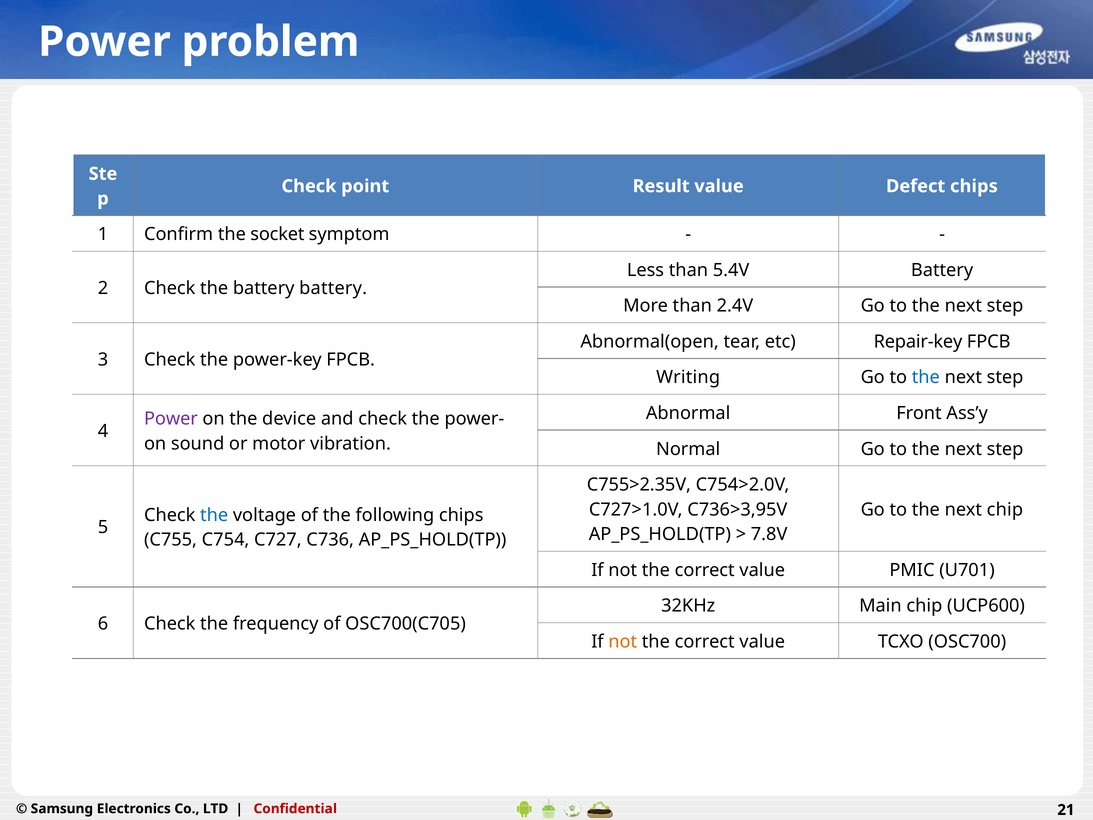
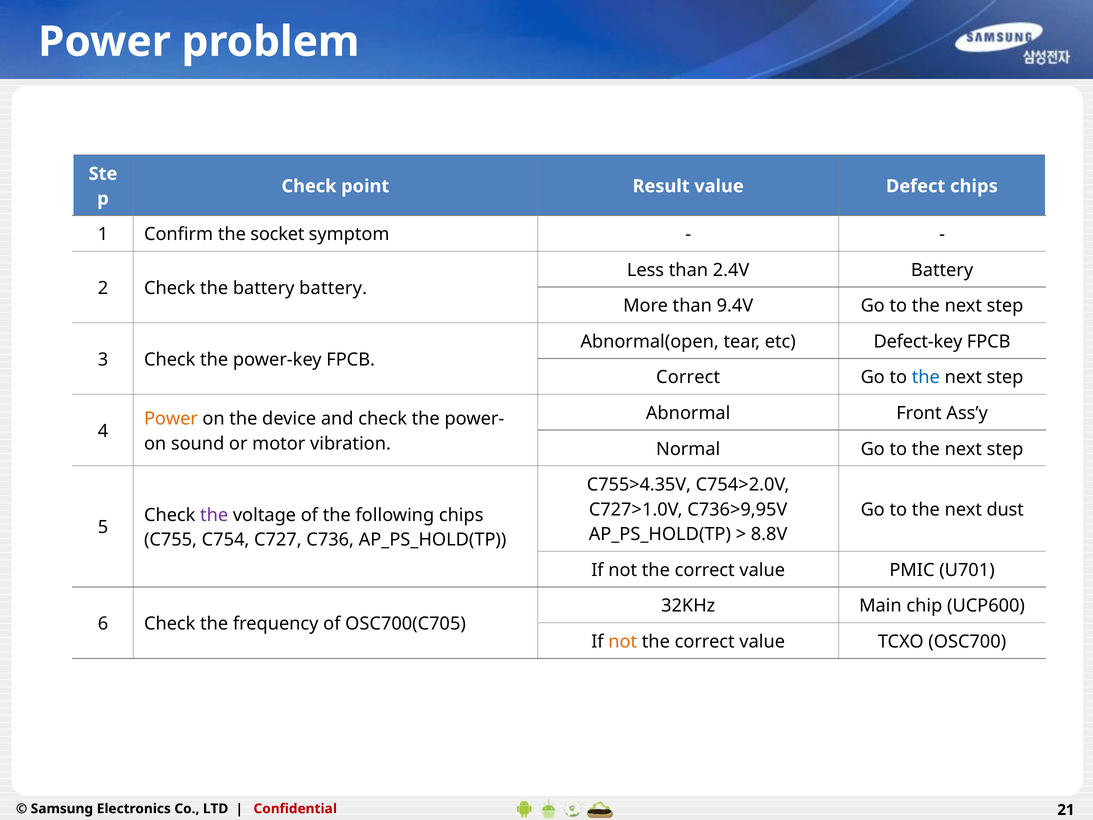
5.4V: 5.4V -> 2.4V (731, 270)
2.4V: 2.4V -> 9.4V (735, 306)
Repair-key: Repair-key -> Defect-key (918, 342)
Writing: Writing -> Correct (688, 377)
Power colour: purple -> orange (171, 419)
C755>2.35V: C755>2.35V -> C755>4.35V (639, 485)
C736>3,95V: C736>3,95V -> C736>9,95V (737, 509)
next chip: chip -> dust (1005, 509)
the colour: blue -> purple (214, 515)
7.8V: 7.8V -> 8.8V (769, 534)
